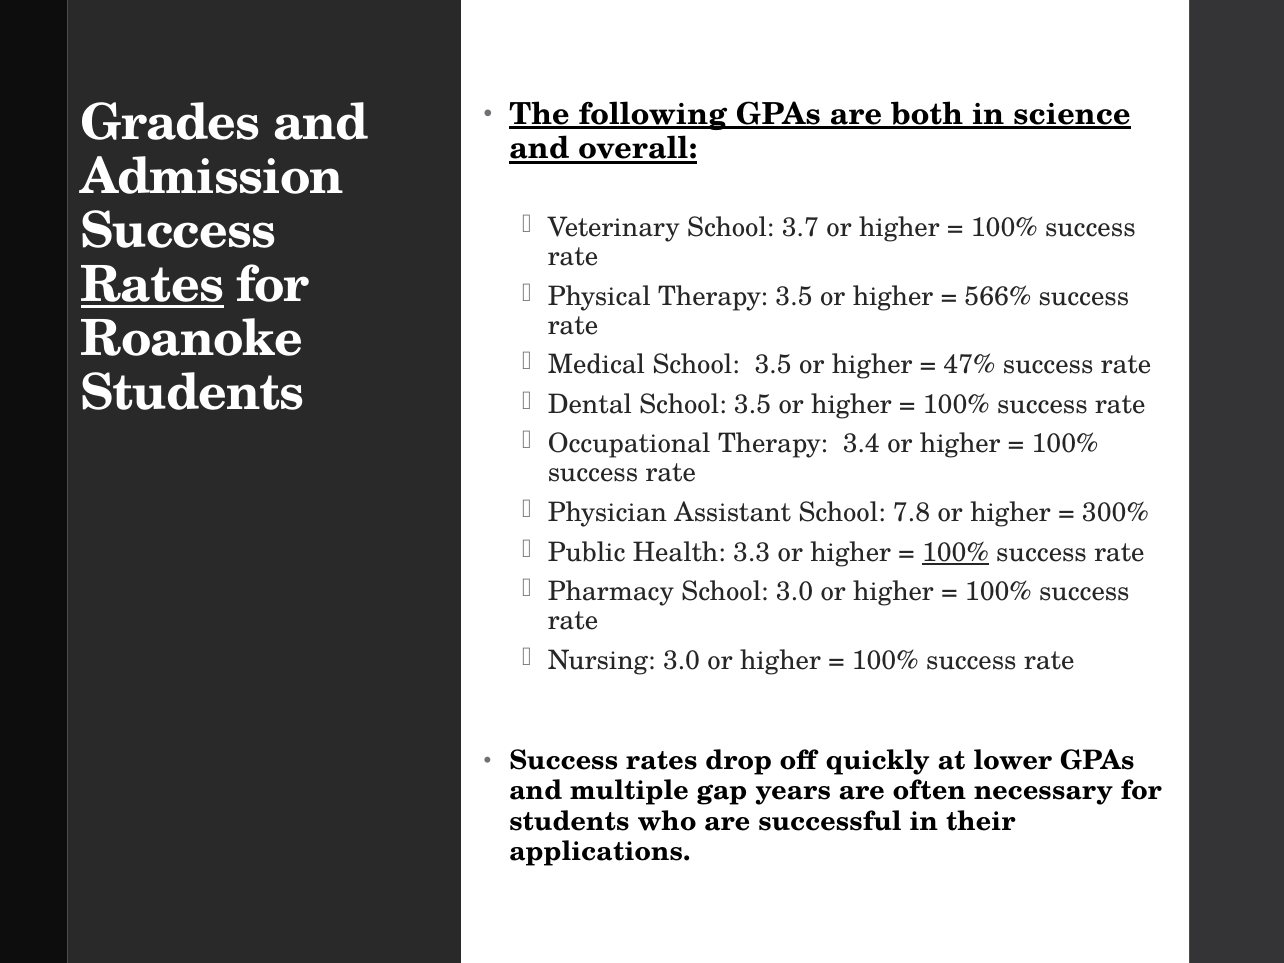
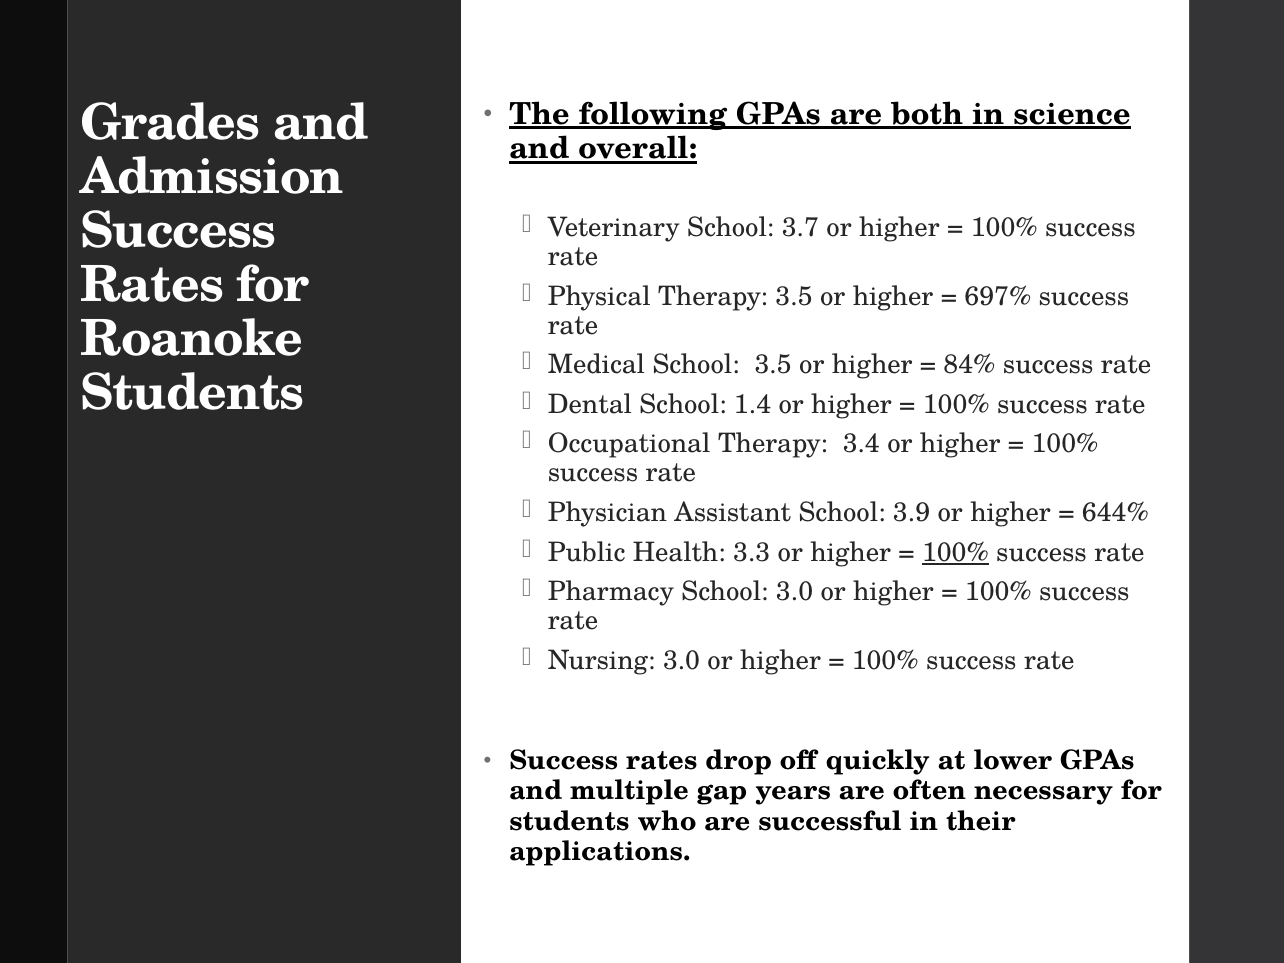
Rates underline: present -> none (152, 285)
566%: 566% -> 697% (998, 296)
47%: 47% -> 84% (969, 365)
Dental School 3.5: 3.5 -> 1.4 (753, 405)
7.8: 7.8 -> 3.9 (912, 513)
300%: 300% -> 644% (1115, 513)
